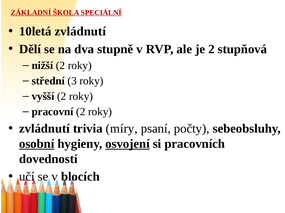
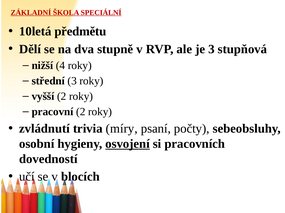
10letá zvládnutí: zvládnutí -> předmětu (80, 32)
je 2: 2 -> 3 (211, 49)
nižší 2: 2 -> 4 (60, 66)
osobní underline: present -> none (37, 144)
